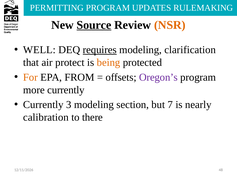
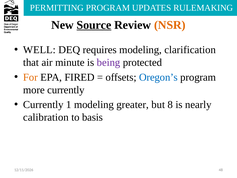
requires underline: present -> none (100, 50)
protect: protect -> minute (70, 62)
being colour: orange -> purple (109, 62)
FROM: FROM -> FIRED (80, 77)
Oregon’s colour: purple -> blue (158, 77)
3: 3 -> 1 (69, 105)
section: section -> greater (133, 105)
7: 7 -> 8 (170, 105)
there: there -> basis (92, 117)
